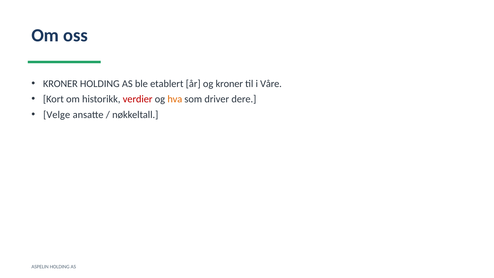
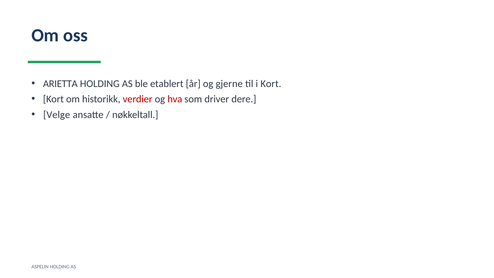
KRONER: KRONER -> ARIETTA (60, 84)
og kroner: kroner -> gjerne (229, 84)
i Våre: Våre -> Kort (271, 84)
hva colour: orange -> red (175, 99)
